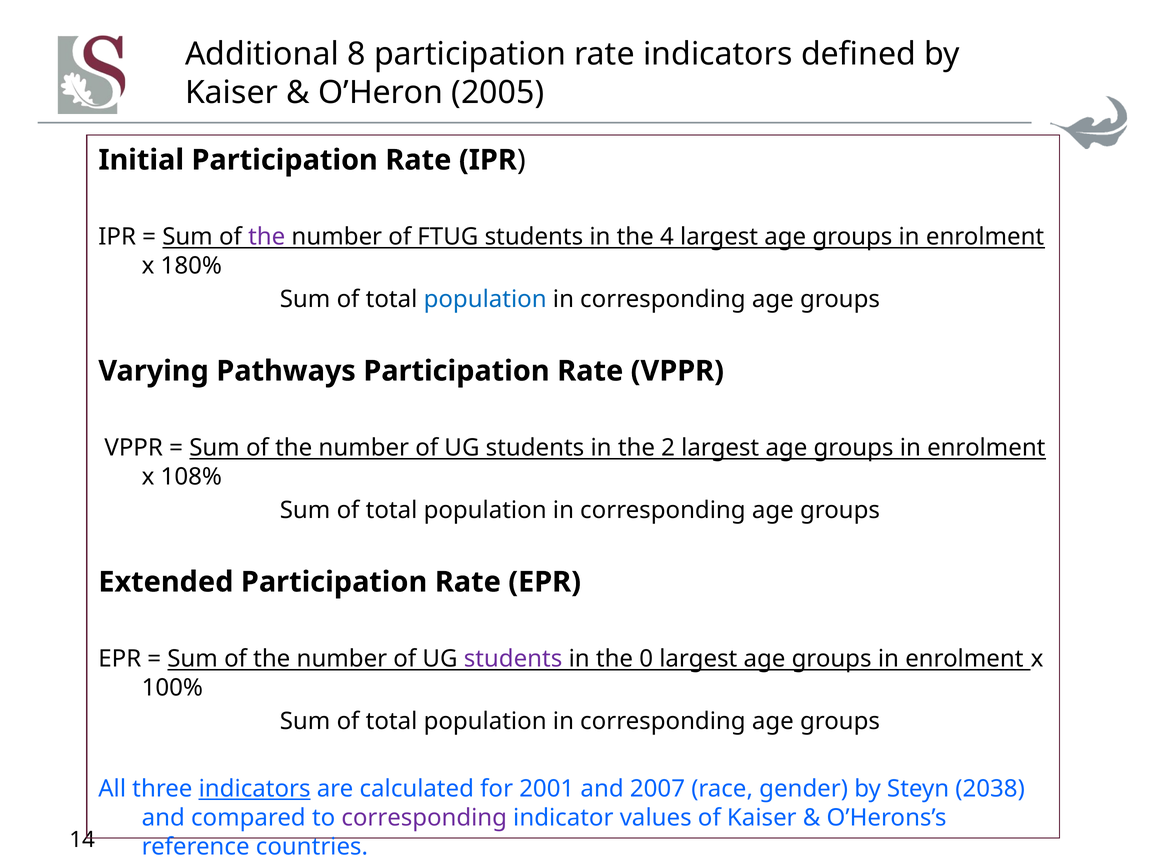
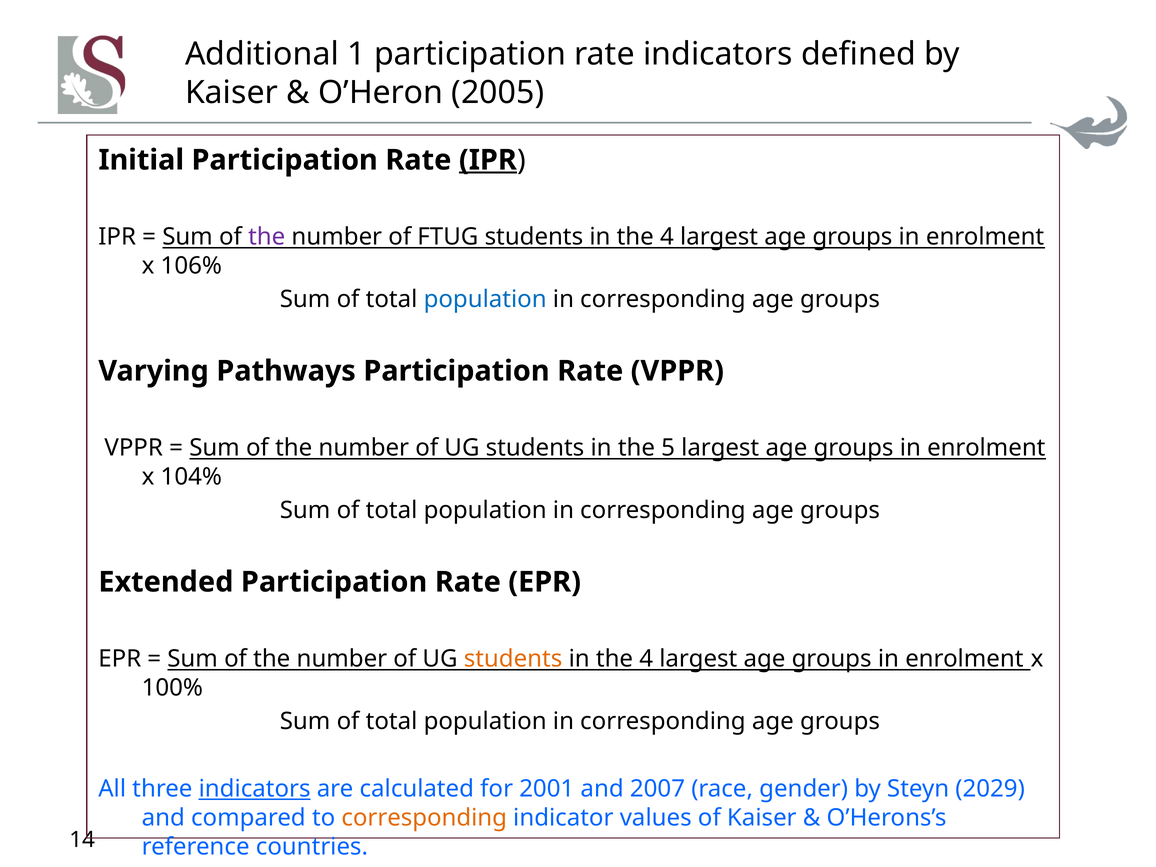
8: 8 -> 1 (357, 54)
IPR underline: none -> present (488, 160)
180%: 180% -> 106% (191, 266)
2: 2 -> 5 (668, 448)
108%: 108% -> 104% (191, 477)
students colour: purple -> orange (513, 659)
0: 0 -> 4 (646, 659)
2038: 2038 -> 2029 (990, 789)
corresponding colour: purple -> orange (424, 818)
